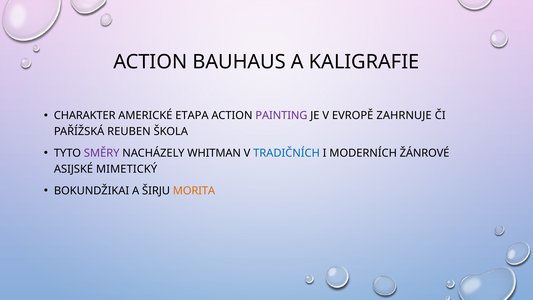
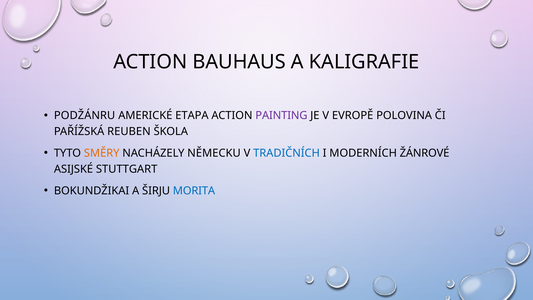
CHARAKTER: CHARAKTER -> PODŽÁNRU (85, 116)
ZAHRNUJE: ZAHRNUJE -> POLOVINA (404, 116)
SMĚRY colour: purple -> orange (102, 153)
WHITMAN: WHITMAN -> NĚMECKU (214, 153)
MIMETICKÝ: MIMETICKÝ -> STUTTGART (127, 169)
MORITA colour: orange -> blue (194, 191)
